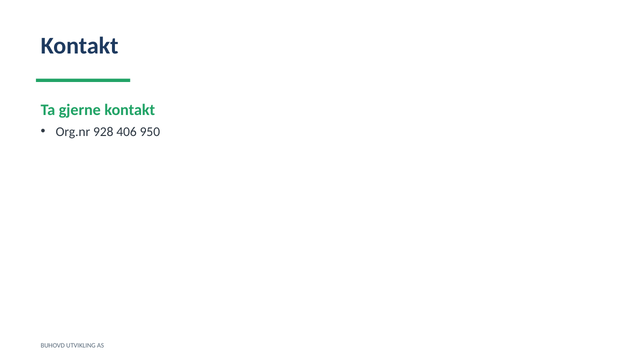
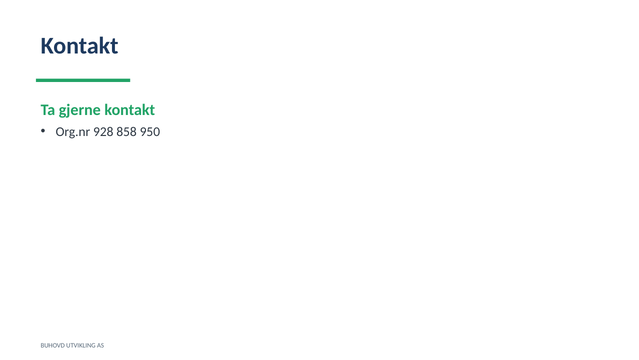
406: 406 -> 858 (127, 131)
